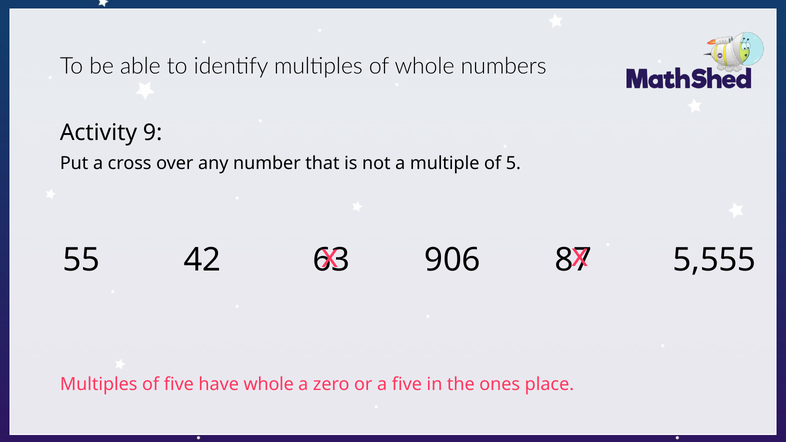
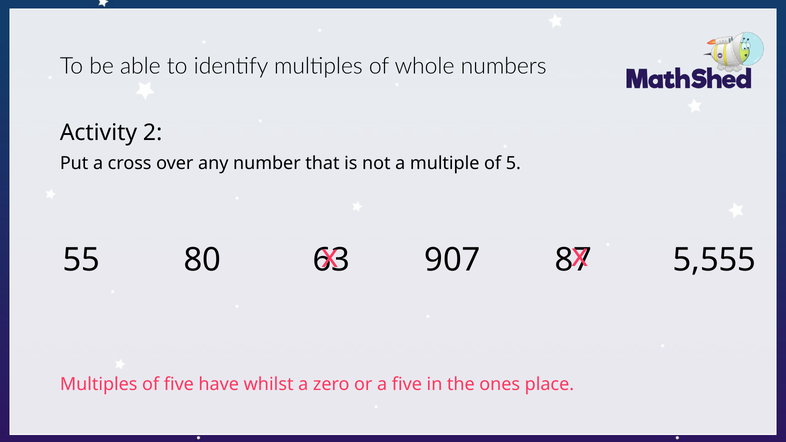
9: 9 -> 2 (153, 133)
42: 42 -> 80 (202, 260)
906: 906 -> 907 (452, 260)
have whole: whole -> whilst (269, 384)
